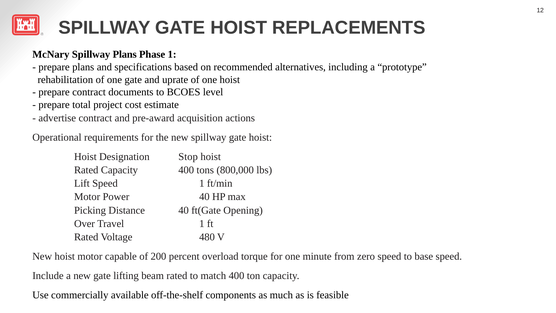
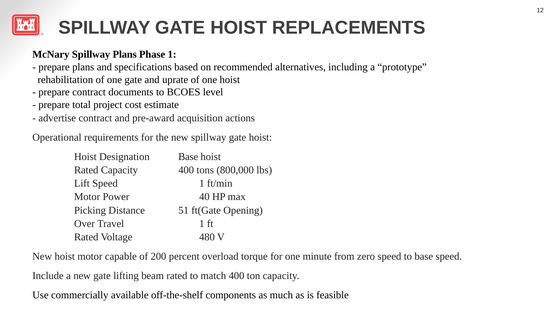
Designation Stop: Stop -> Base (188, 157)
Distance 40: 40 -> 51 (184, 210)
